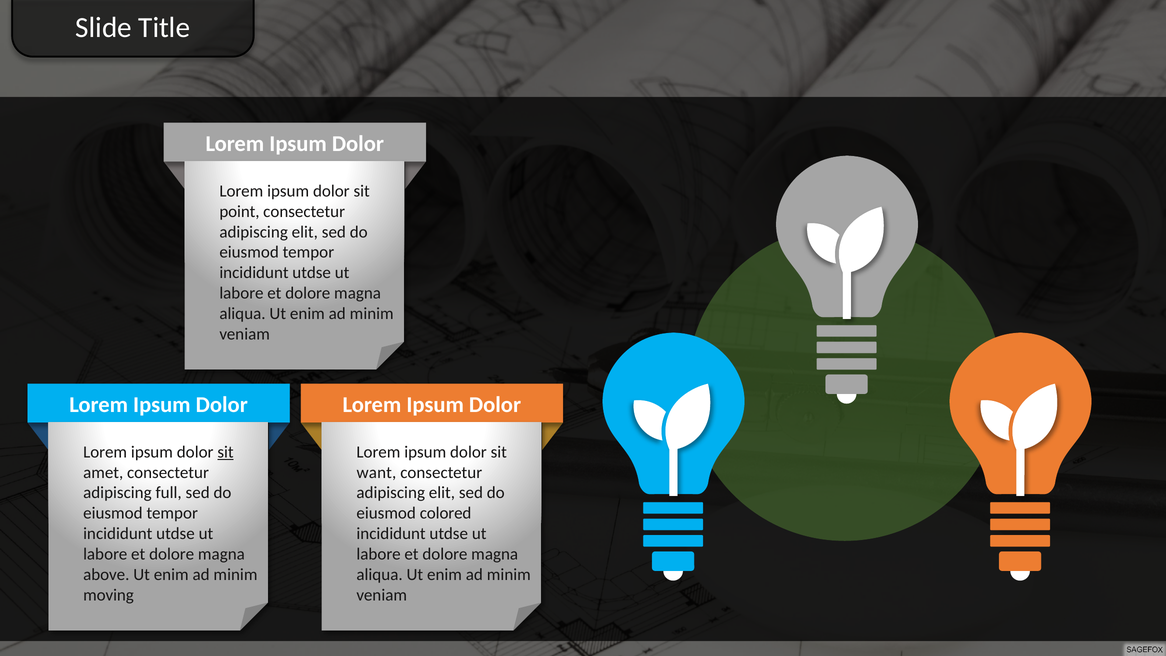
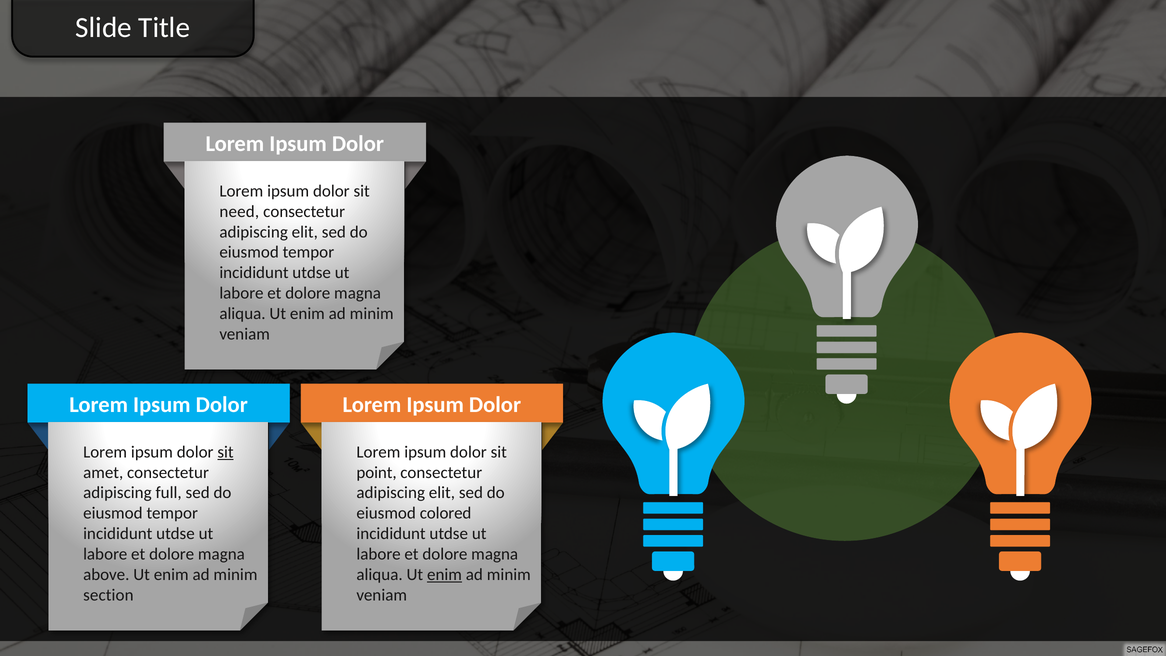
point: point -> need (239, 211)
want: want -> point (377, 472)
enim underline: none -> present (444, 574)
moving: moving -> section (108, 595)
